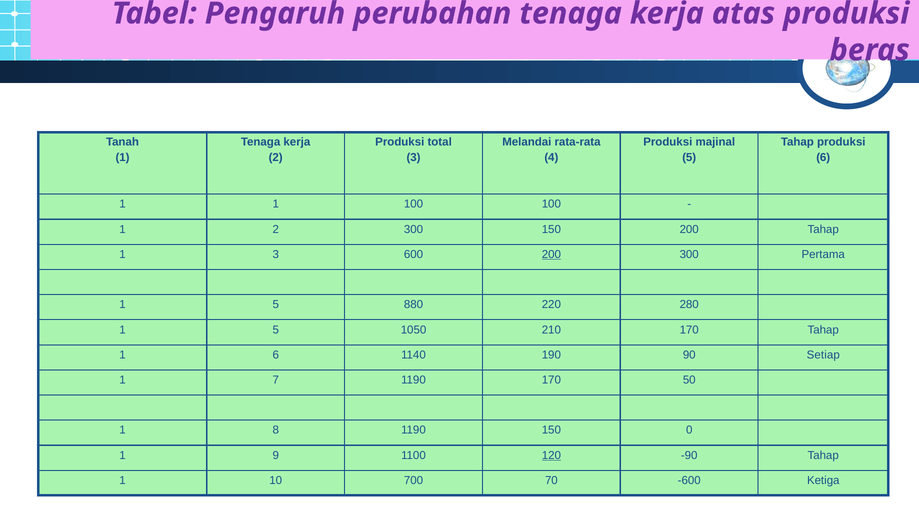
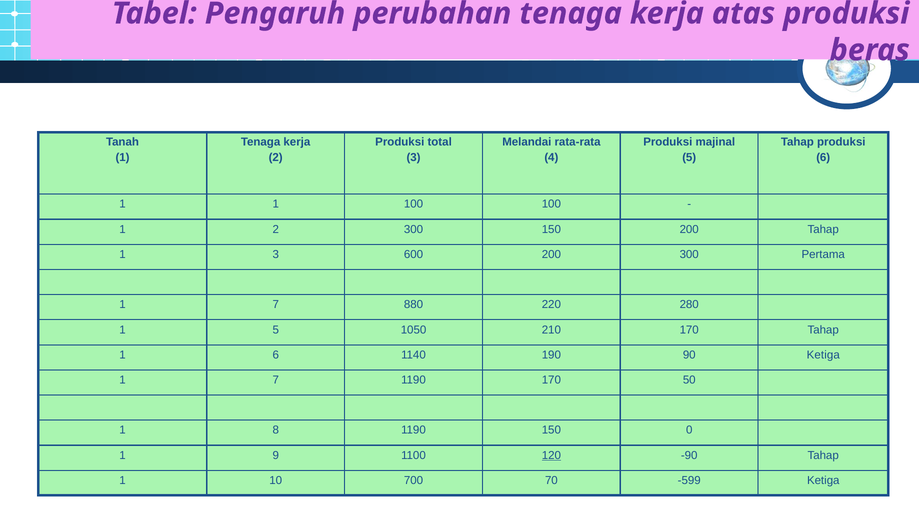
200 underline: present -> none (551, 254)
5: 5 -> 7 (276, 305)
90 Setiap: Setiap -> Ketiga (823, 355)
-600: -600 -> -599 (689, 480)
